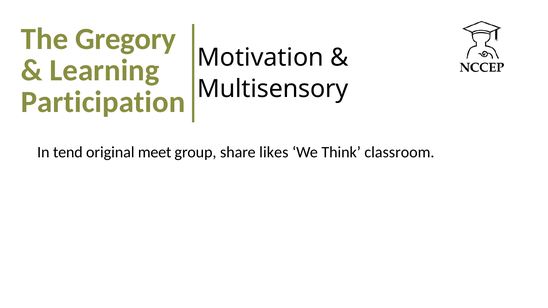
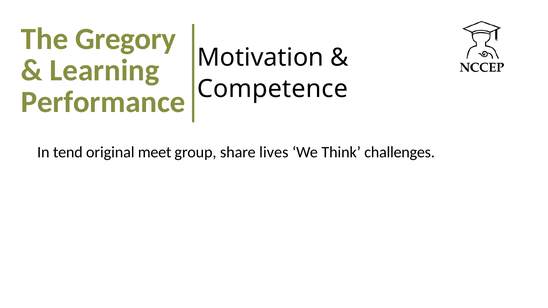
Multisensory: Multisensory -> Competence (273, 89)
Participation: Participation -> Performance (103, 102)
likes: likes -> lives (274, 152)
classroom: classroom -> challenges (400, 152)
